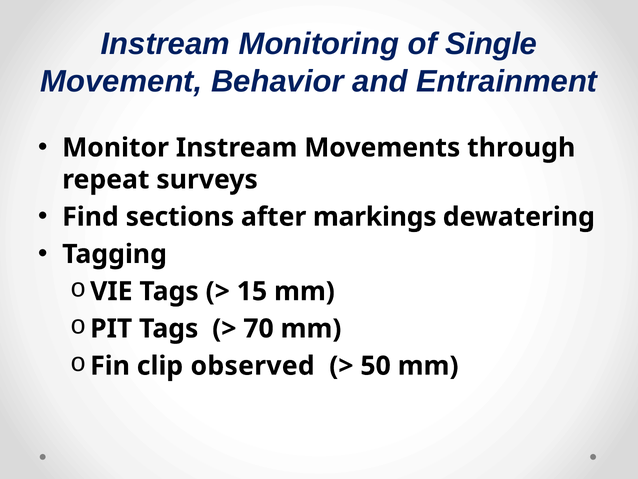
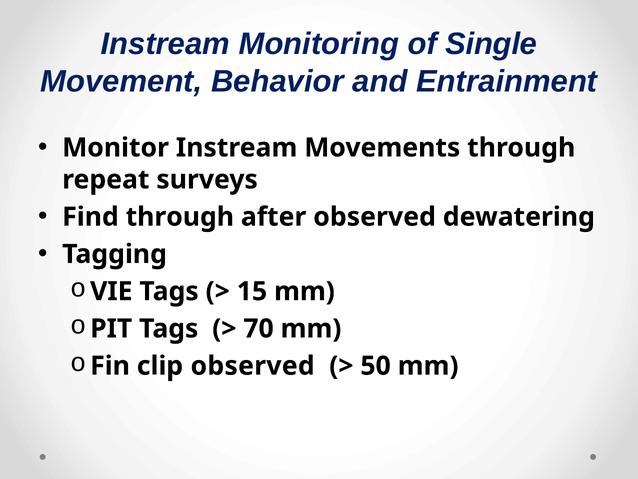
Find sections: sections -> through (180, 217)
after markings: markings -> observed (375, 217)
